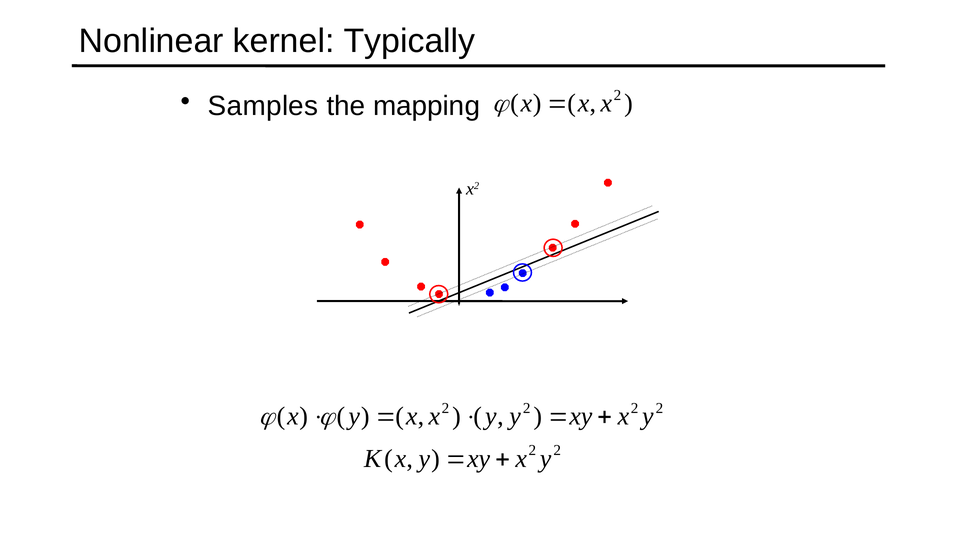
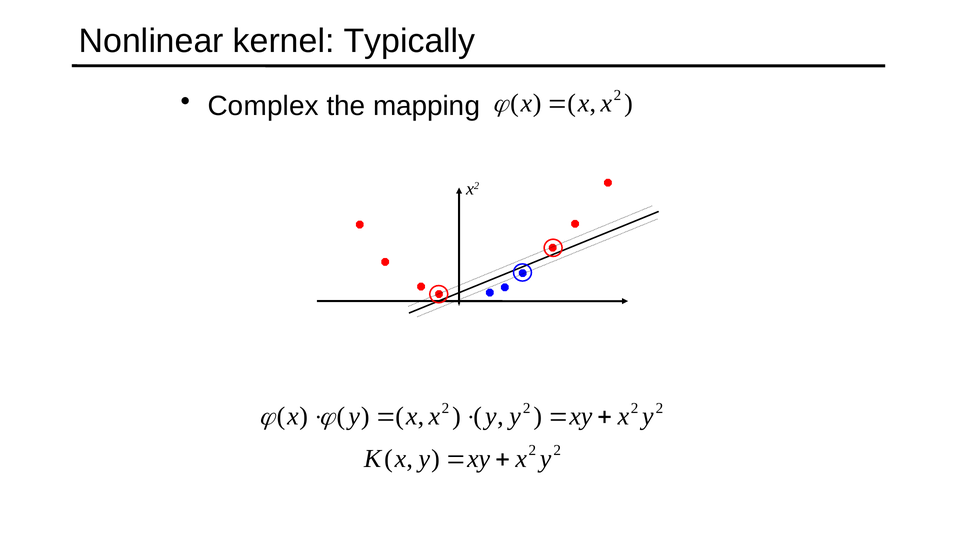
Samples: Samples -> Complex (263, 106)
